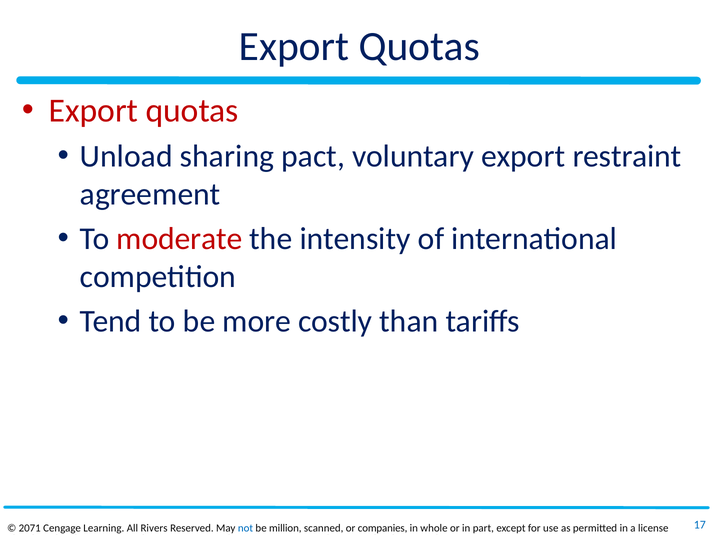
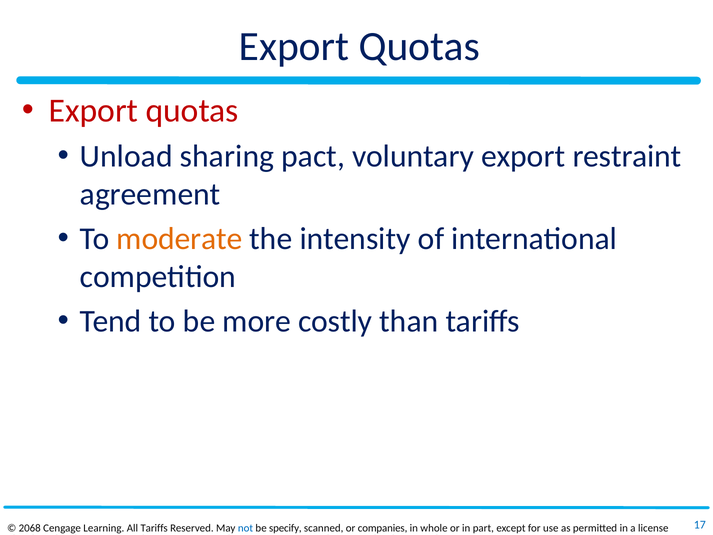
moderate colour: red -> orange (179, 239)
2071: 2071 -> 2068 (30, 528)
All Rivers: Rivers -> Tariffs (154, 528)
million: million -> specify (285, 528)
